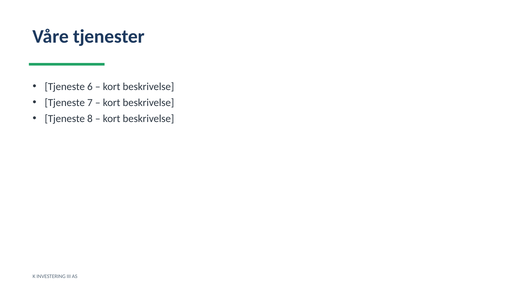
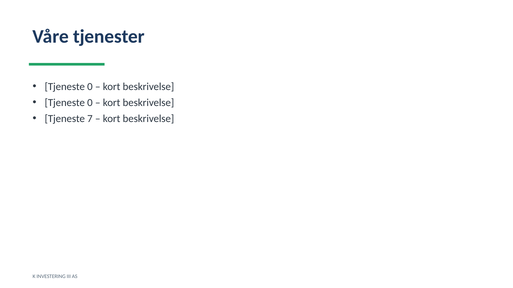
6: 6 -> 0 (90, 87)
7: 7 -> 0 (90, 103)
8: 8 -> 7 (90, 119)
